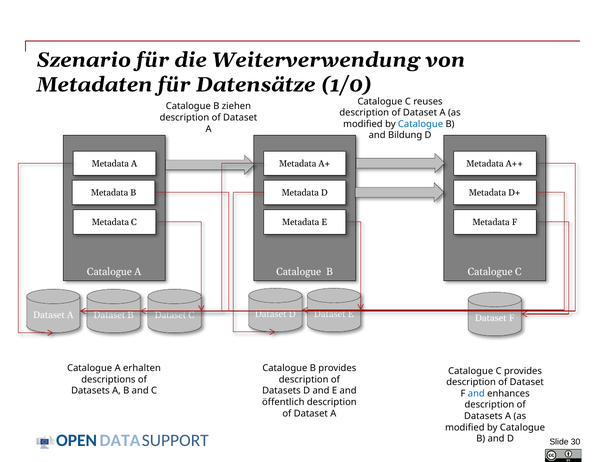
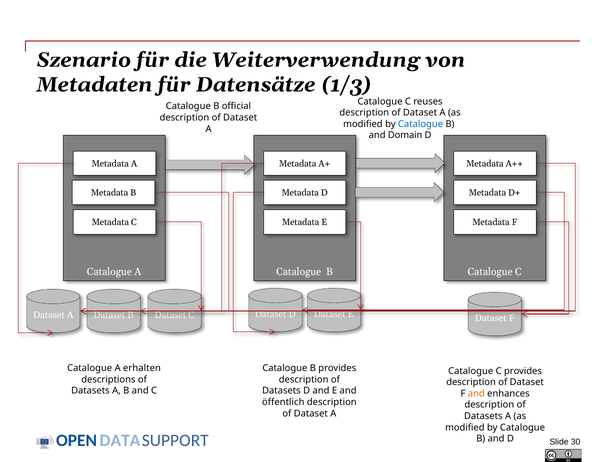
1/0: 1/0 -> 1/3 (346, 85)
ziehen: ziehen -> official (236, 106)
Bildung: Bildung -> Domain (405, 135)
and colour: blue -> orange (476, 394)
